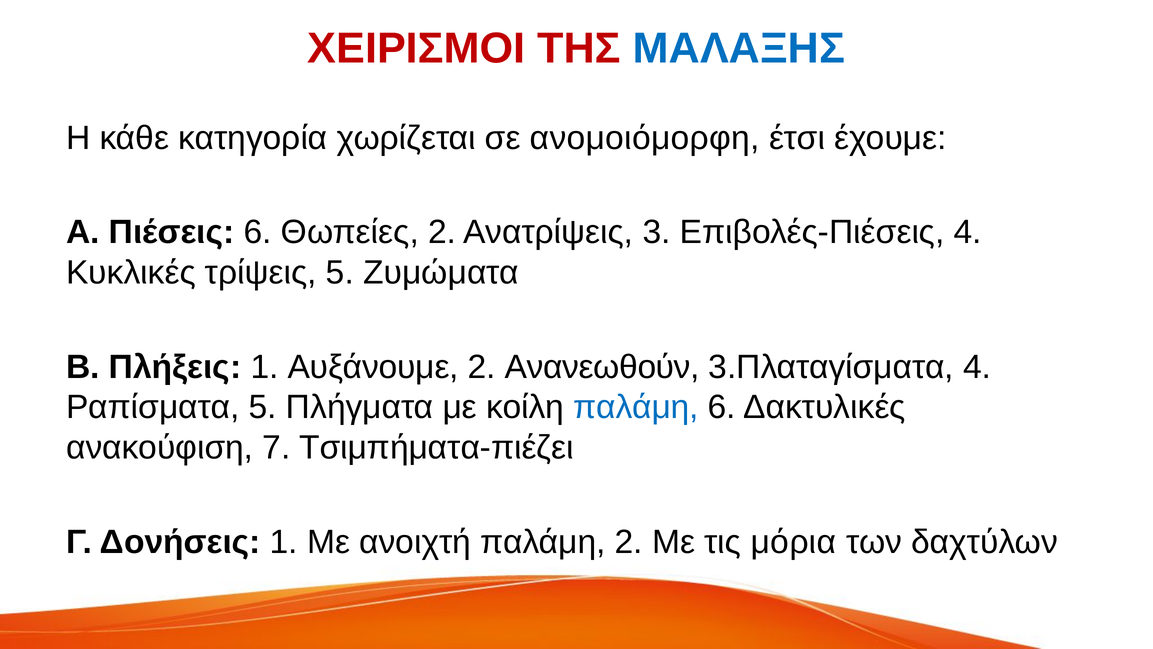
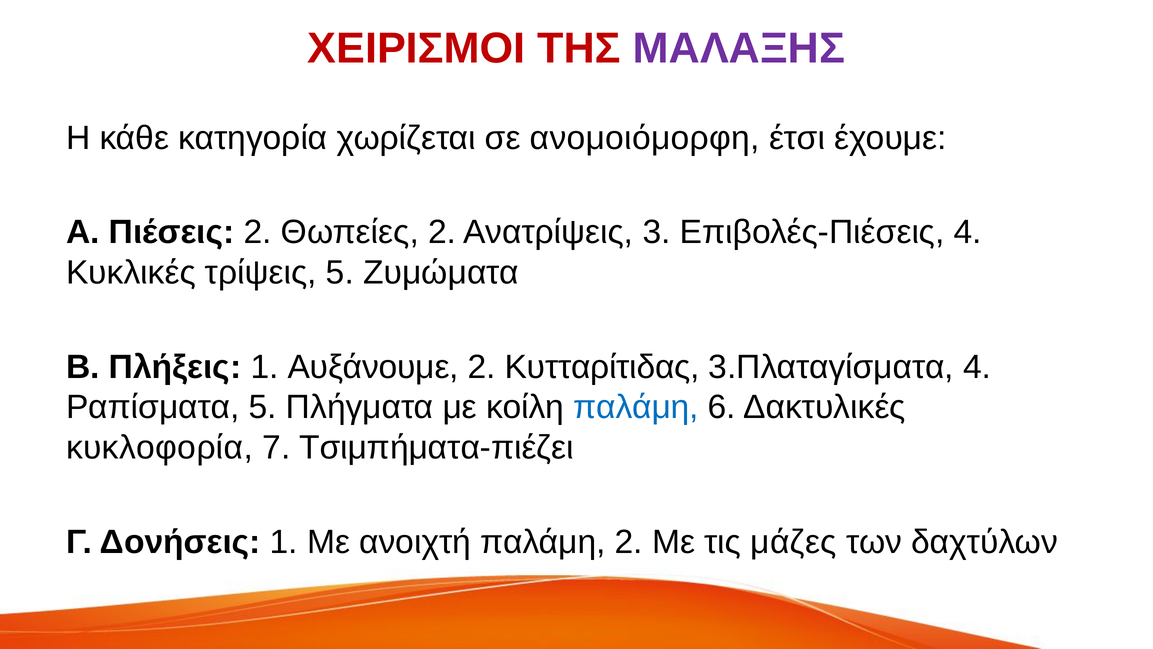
ΜΑΛΑΞΗΣ colour: blue -> purple (739, 49)
Πιέσεις 6: 6 -> 2 (258, 232)
Ανανεωθούν: Ανανεωθούν -> Κυτταρίτιδας (602, 367)
ανακούφιση: ανακούφιση -> κυκλοφορία (159, 447)
μόρια: μόρια -> μάζες (793, 542)
